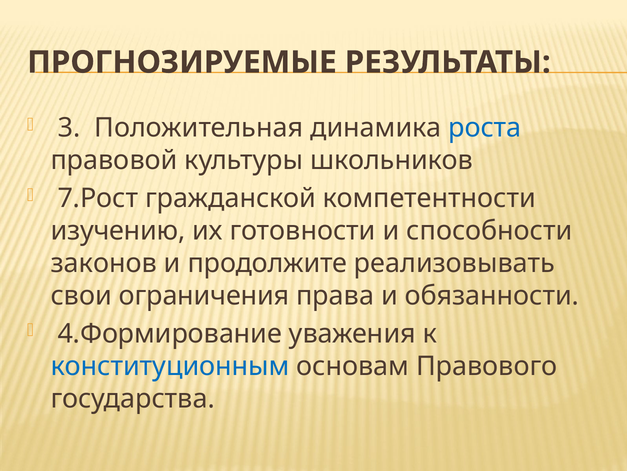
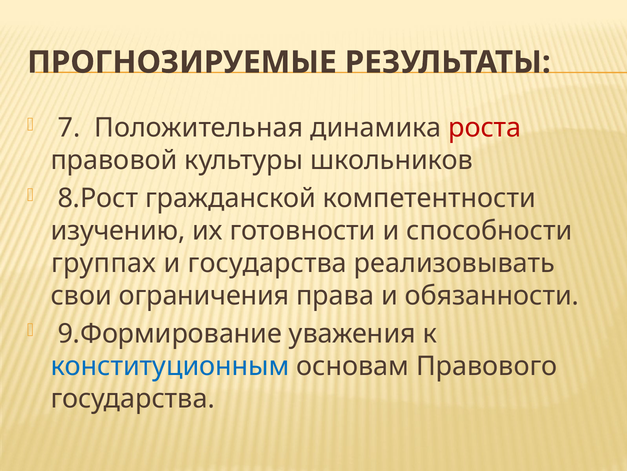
3: 3 -> 7 (69, 128)
роста colour: blue -> red (485, 128)
7.Рост: 7.Рост -> 8.Рост (98, 198)
законов: законов -> группах (104, 263)
и продолжите: продолжите -> государства (267, 263)
4.Формирование: 4.Формирование -> 9.Формирование (170, 333)
